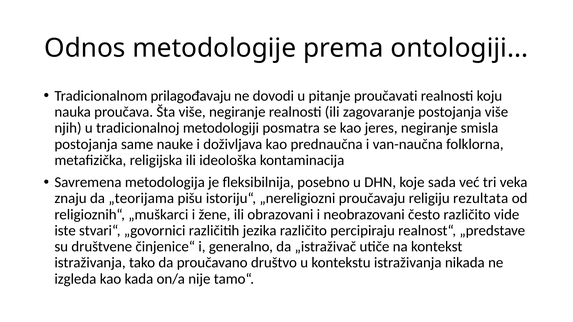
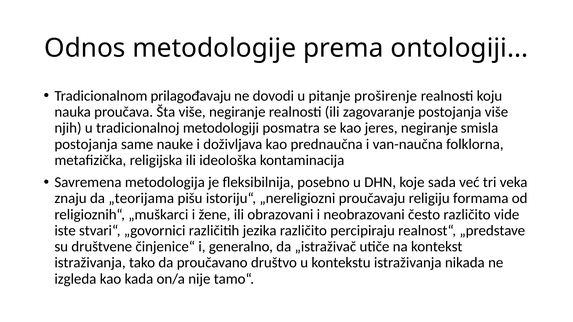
proučavati: proučavati -> proširenje (386, 96)
rezultata: rezultata -> formama (481, 199)
